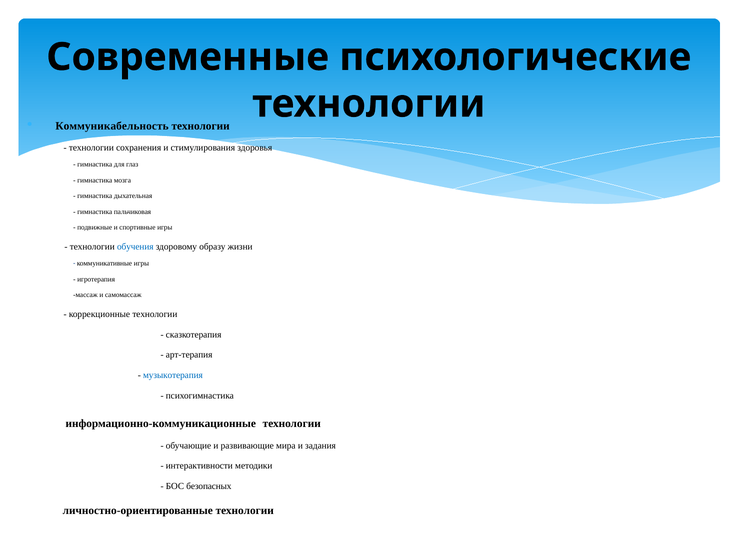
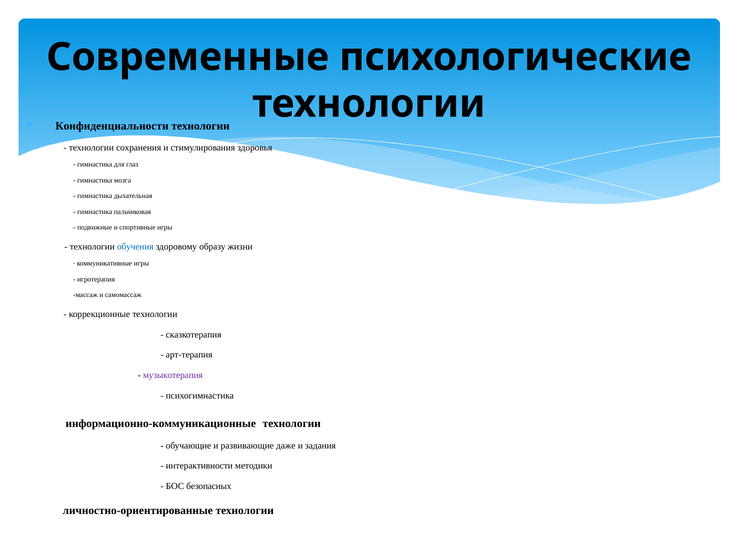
Коммуникабельность: Коммуникабельность -> Конфиденциальности (112, 126)
музыкотерапия colour: blue -> purple (173, 376)
мира: мира -> даже (286, 446)
